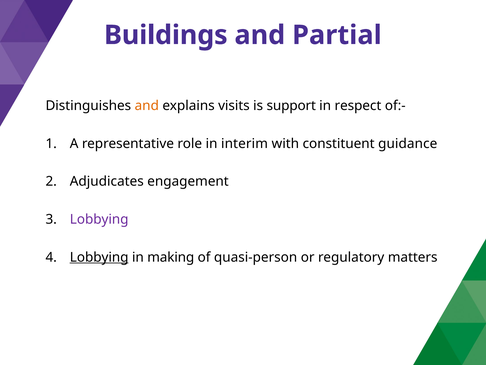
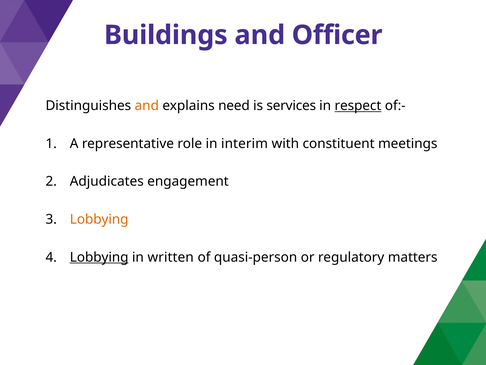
Partial: Partial -> Officer (337, 35)
visits: visits -> need (234, 106)
support: support -> services (291, 106)
respect underline: none -> present (358, 106)
guidance: guidance -> meetings (408, 143)
Lobbying colour: purple -> orange (99, 219)
making: making -> written (171, 257)
